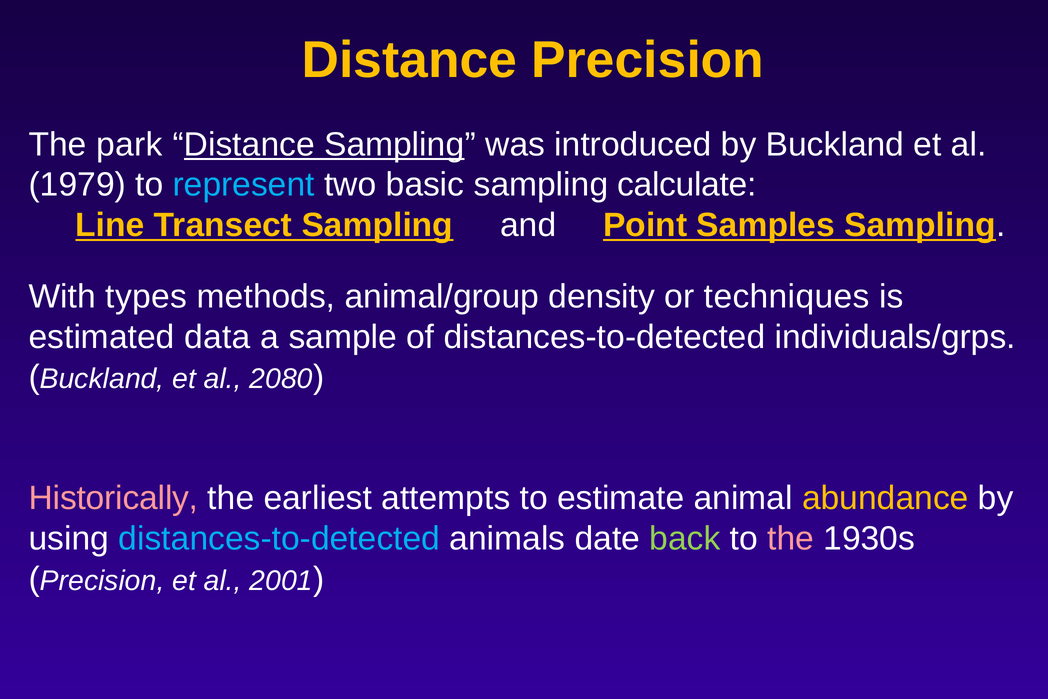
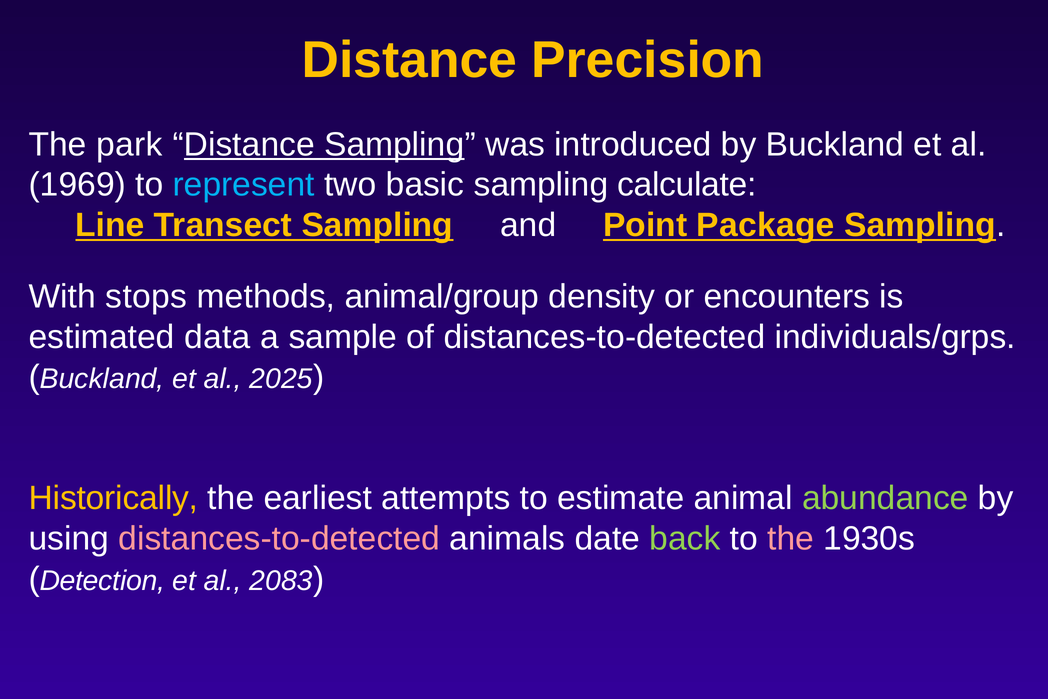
1979: 1979 -> 1969 (77, 185)
Samples: Samples -> Package (766, 225)
types: types -> stops (146, 296)
techniques: techniques -> encounters (787, 296)
2080: 2080 -> 2025 (281, 379)
Historically colour: pink -> yellow (113, 498)
abundance colour: yellow -> light green (885, 498)
distances-to-detected colour: light blue -> pink (279, 538)
Precision: Precision -> Detection (102, 581)
2001: 2001 -> 2083 (281, 581)
